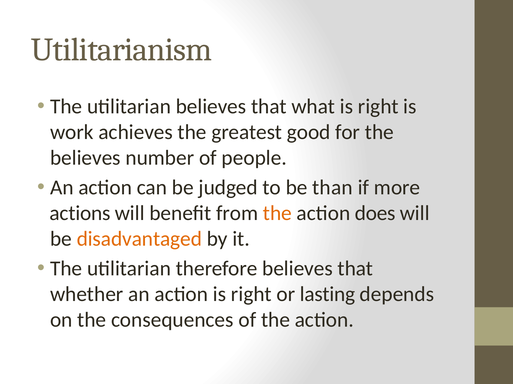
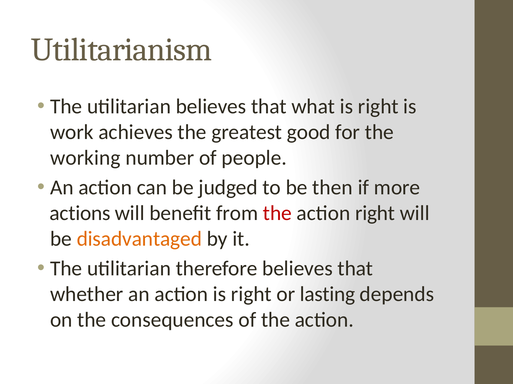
believes: believes -> working (85, 158)
than: than -> then (333, 188)
the colour: orange -> red (277, 214)
action does: does -> right (375, 214)
